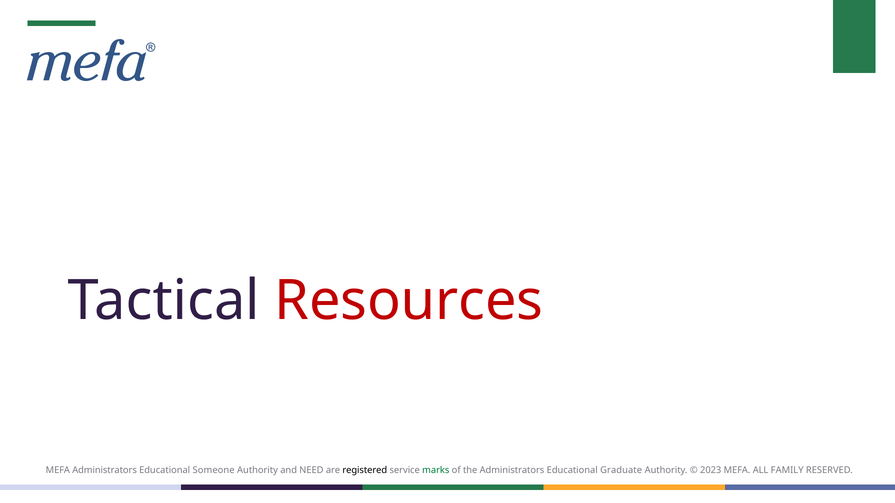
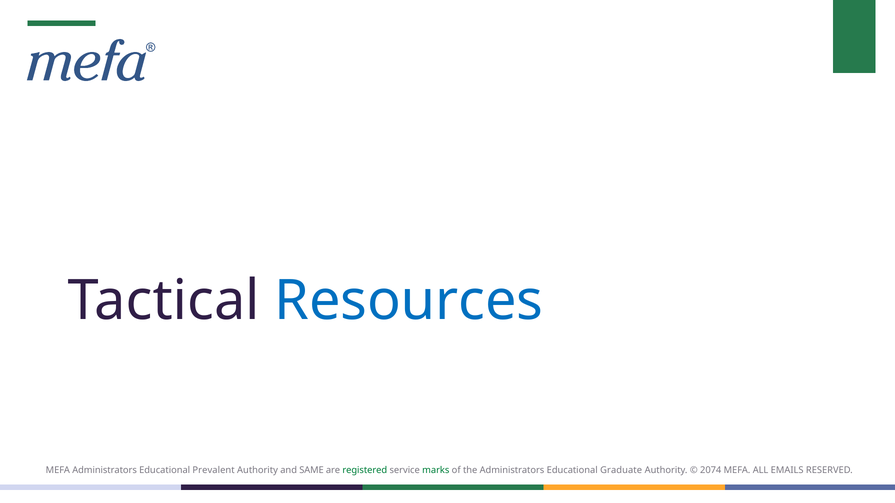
Resources colour: red -> blue (409, 301)
Someone: Someone -> Prevalent (214, 470)
NEED: NEED -> SAME (311, 470)
registered colour: black -> green (365, 470)
2023: 2023 -> 2074 (711, 470)
FAMILY: FAMILY -> EMAILS (787, 470)
